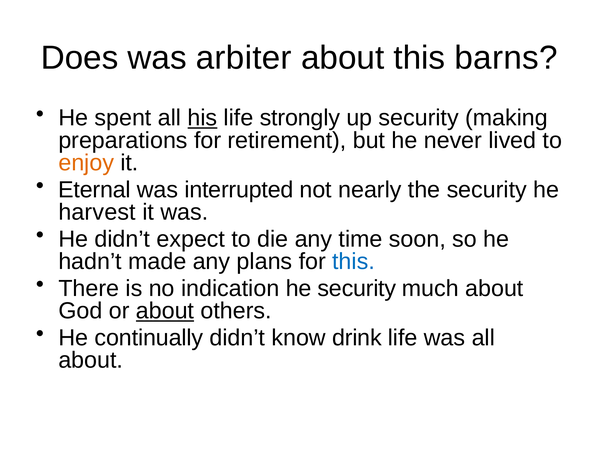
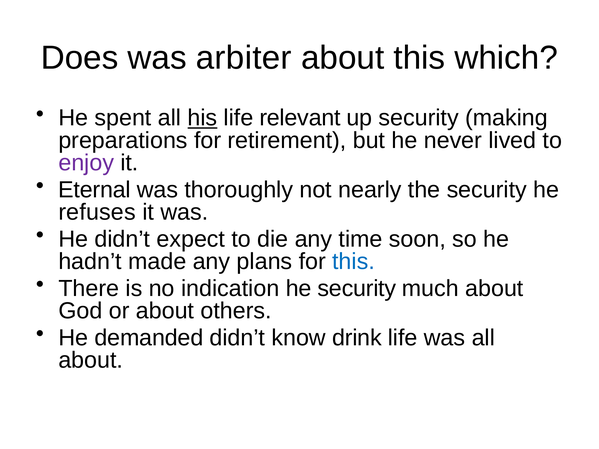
barns: barns -> which (506, 58)
strongly: strongly -> relevant (300, 118)
enjoy colour: orange -> purple (86, 163)
interrupted: interrupted -> thoroughly (239, 190)
harvest: harvest -> refuses (97, 212)
about underline: present -> none (165, 311)
continually: continually -> demanded (149, 338)
